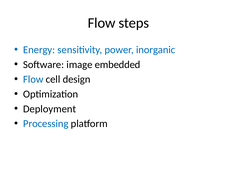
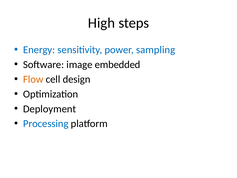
Flow: Flow -> High (101, 23)
inorganic: inorganic -> sampling (156, 50)
Flow colour: blue -> orange (33, 79)
